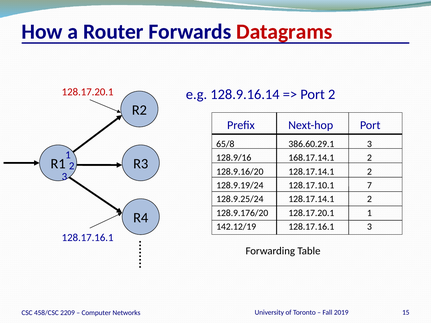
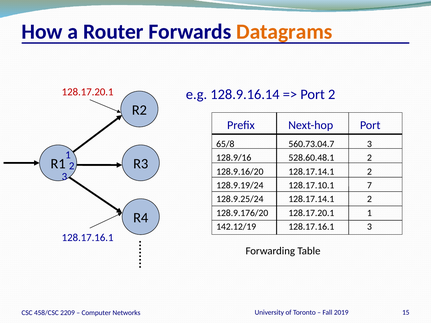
Datagrams colour: red -> orange (284, 32)
386.60.29.1: 386.60.29.1 -> 560.73.04.7 (311, 144)
168.17.14.1: 168.17.14.1 -> 528.60.48.1 (311, 158)
